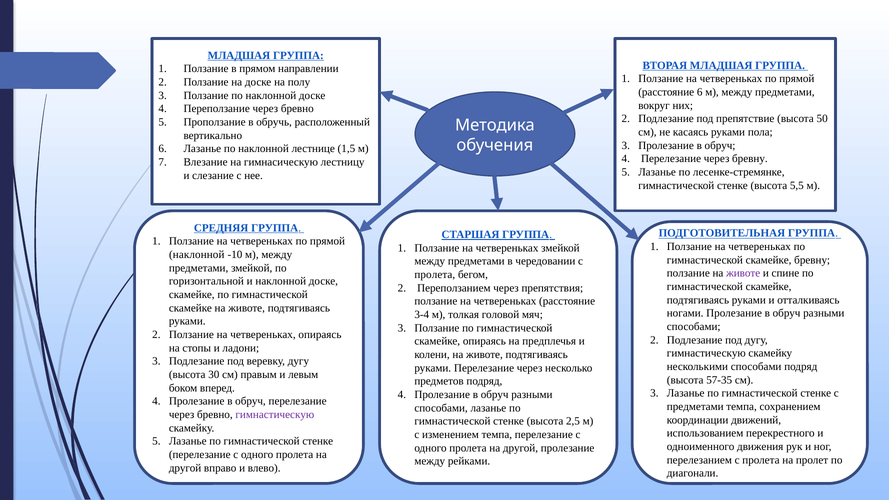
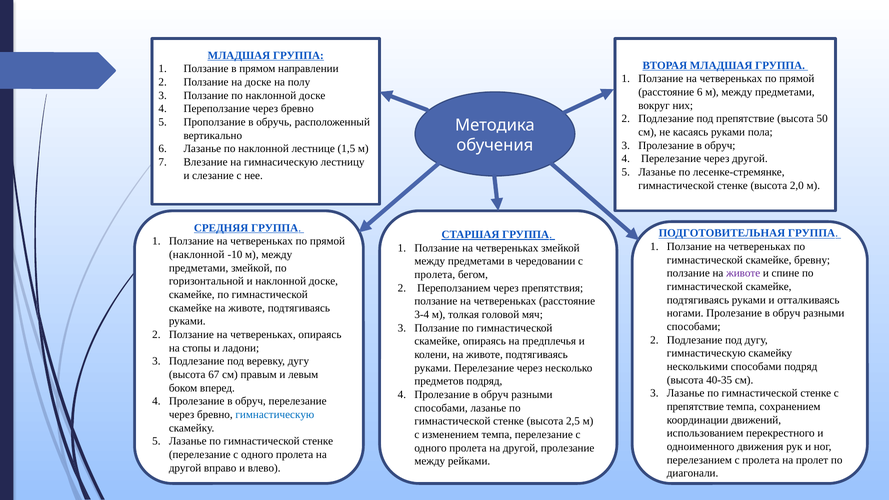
через бревну: бревну -> другой (750, 159)
5,5: 5,5 -> 2,0 (797, 185)
30: 30 -> 67 (214, 375)
57-35: 57-35 -> 40-35 (719, 380)
предметами: предметами -> препятствие (695, 407)
гимнастическую colour: purple -> blue (275, 415)
